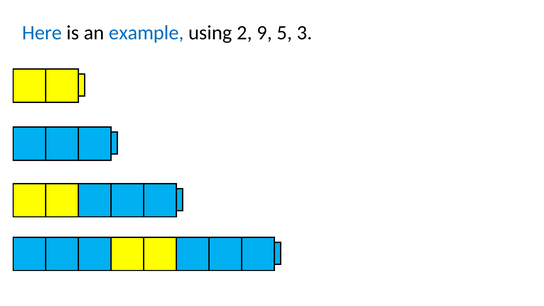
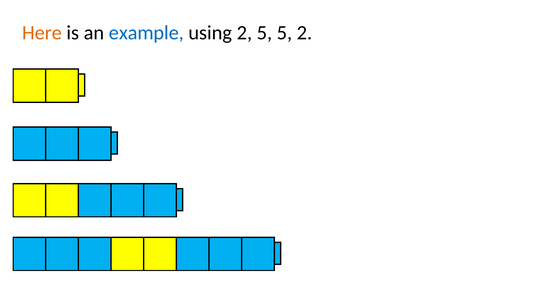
Here colour: blue -> orange (42, 33)
2 9: 9 -> 5 (264, 33)
5 3: 3 -> 2 (304, 33)
